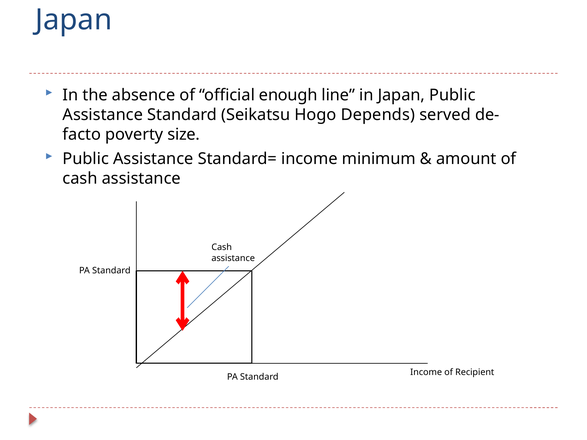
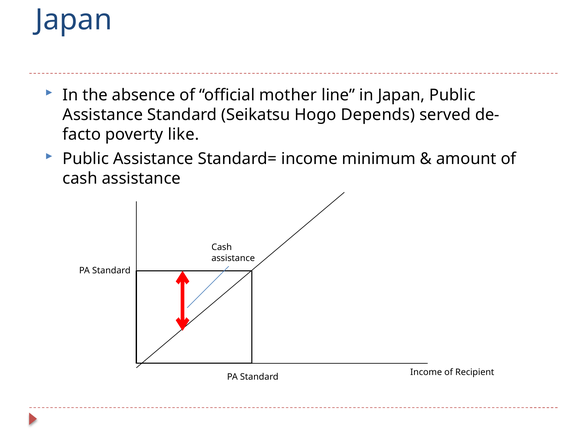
enough: enough -> mother (288, 95)
size: size -> like (184, 134)
